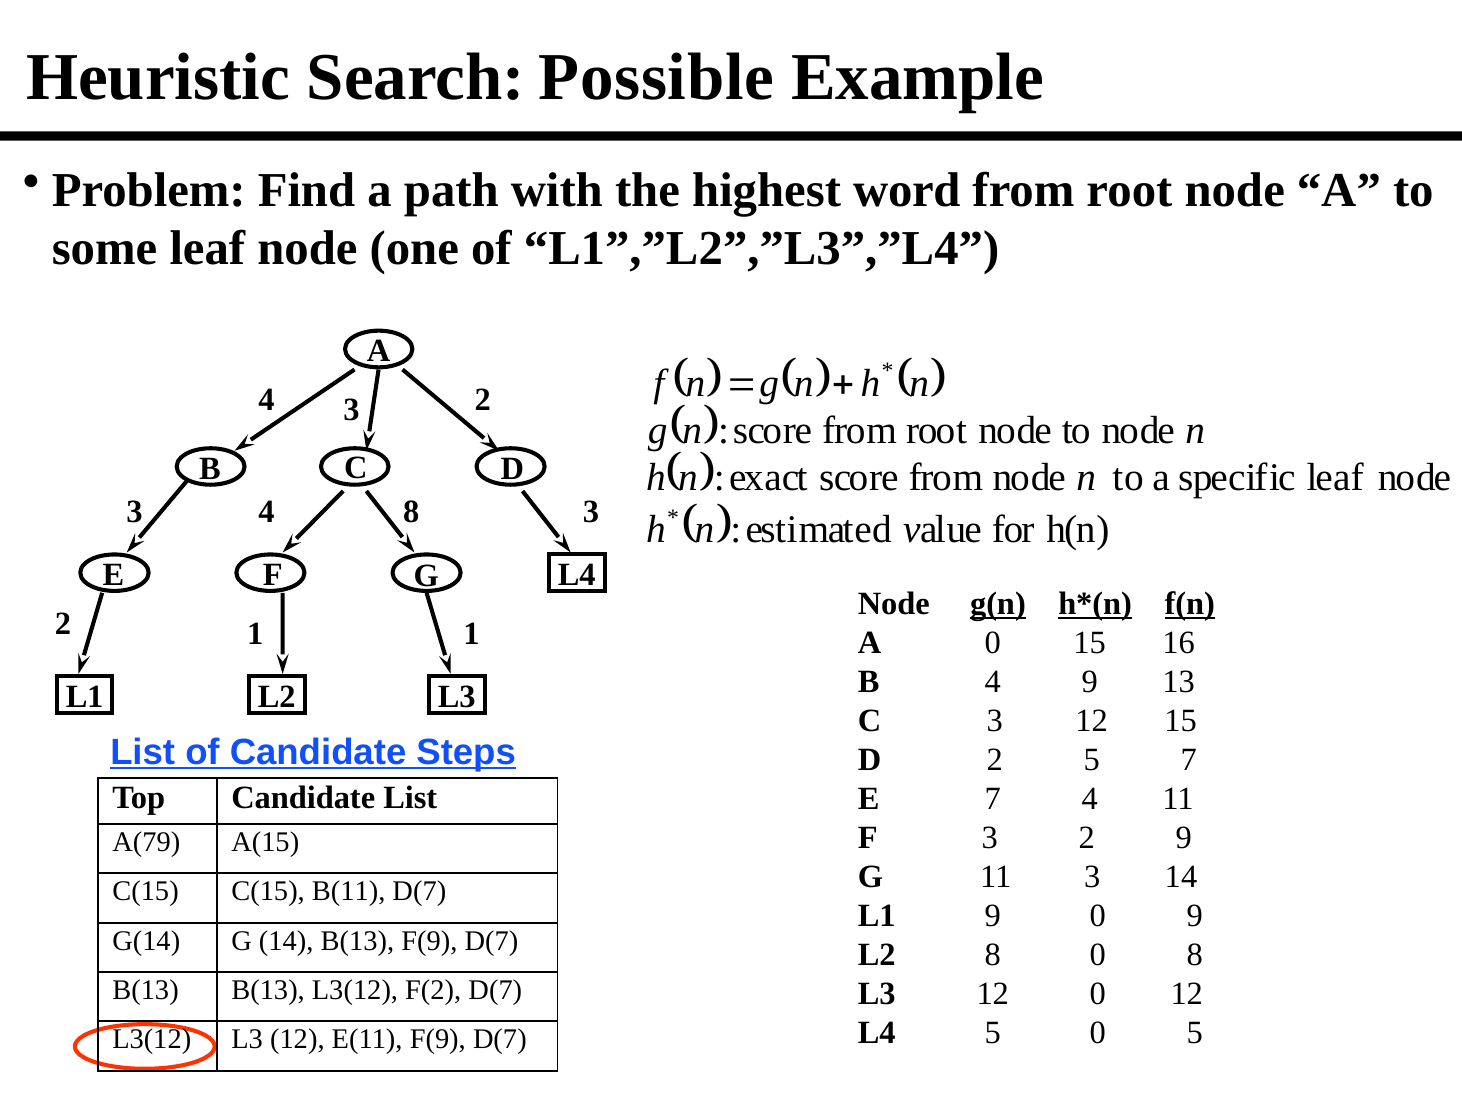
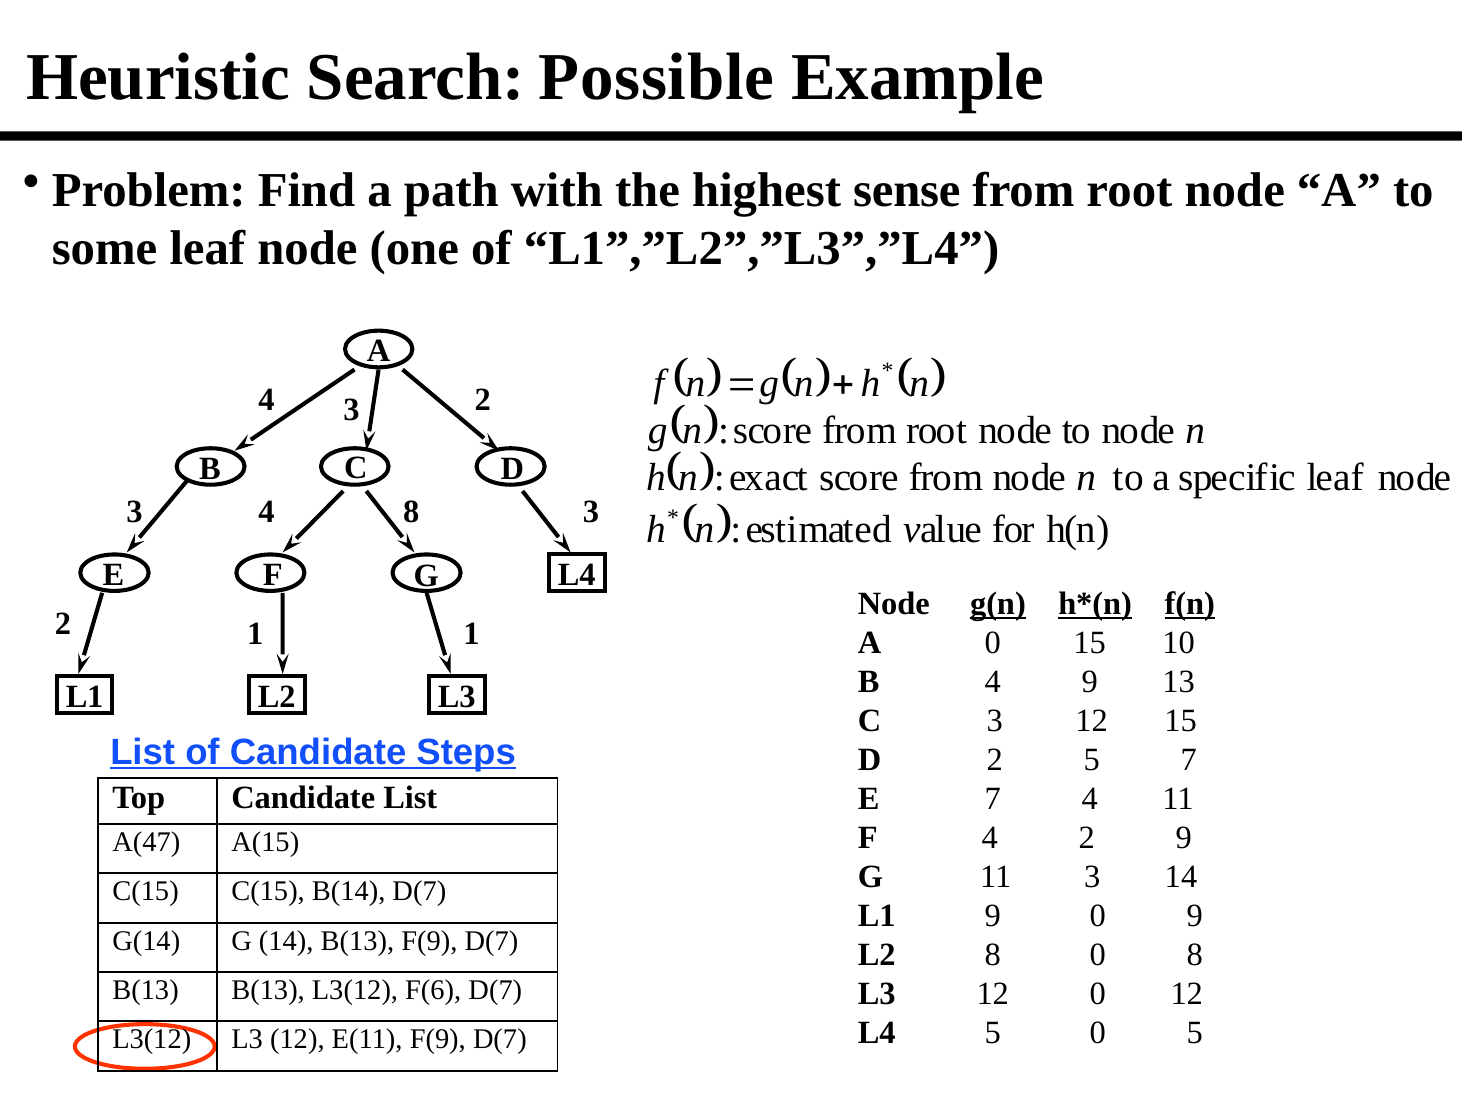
word: word -> sense (907, 191)
16: 16 -> 10 (1179, 643)
F 3: 3 -> 4 (990, 838)
A(79: A(79 -> A(47 (146, 842)
B(11: B(11 -> B(14 (349, 892)
F(2: F(2 -> F(6 (433, 990)
